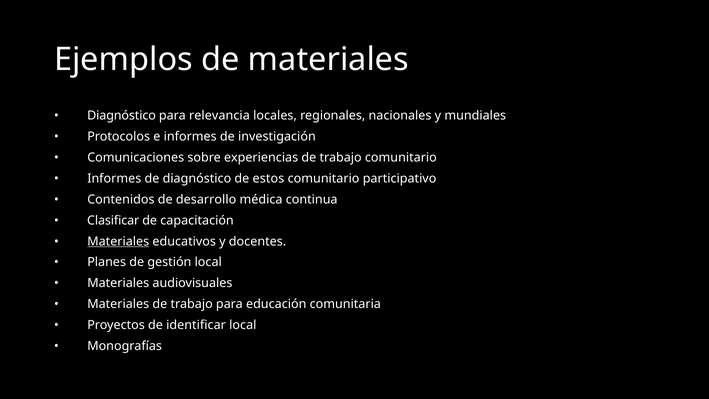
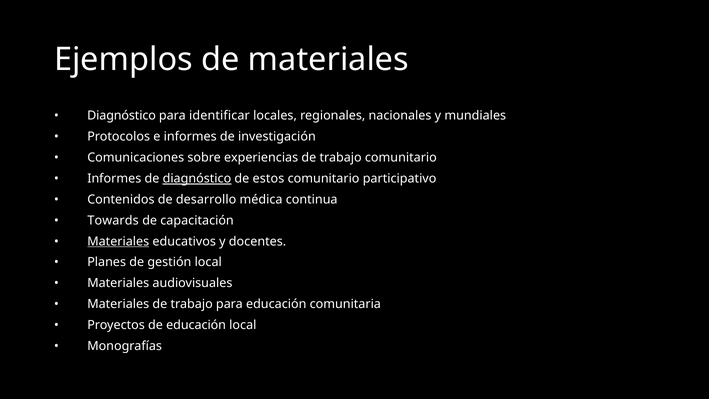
relevancia: relevancia -> identificar (219, 116)
diagnóstico underline: none -> present (197, 178)
Clasificar: Clasificar -> Towards (113, 220)
de identificar: identificar -> educación (196, 325)
